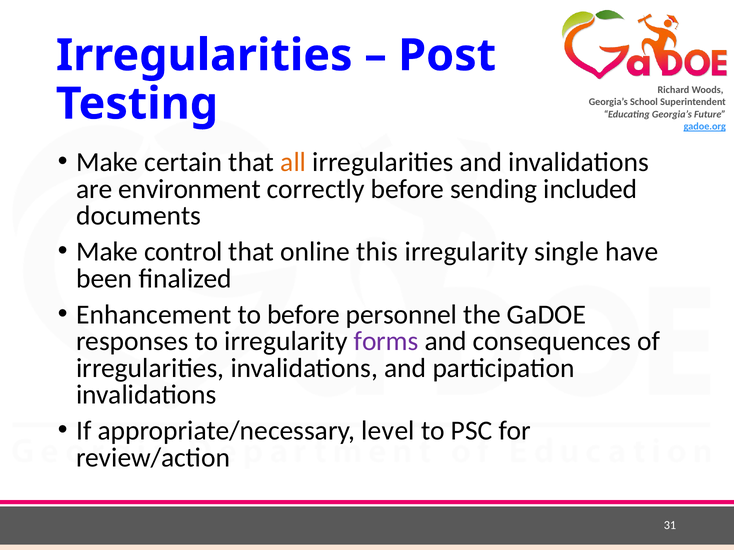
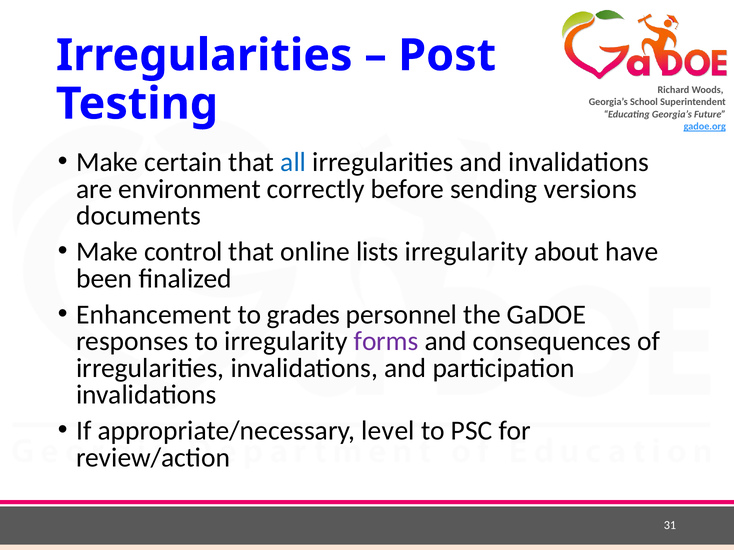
all colour: orange -> blue (293, 163)
included: included -> versions (590, 189)
this: this -> lists (377, 252)
single: single -> about (567, 252)
to before: before -> grades (304, 315)
